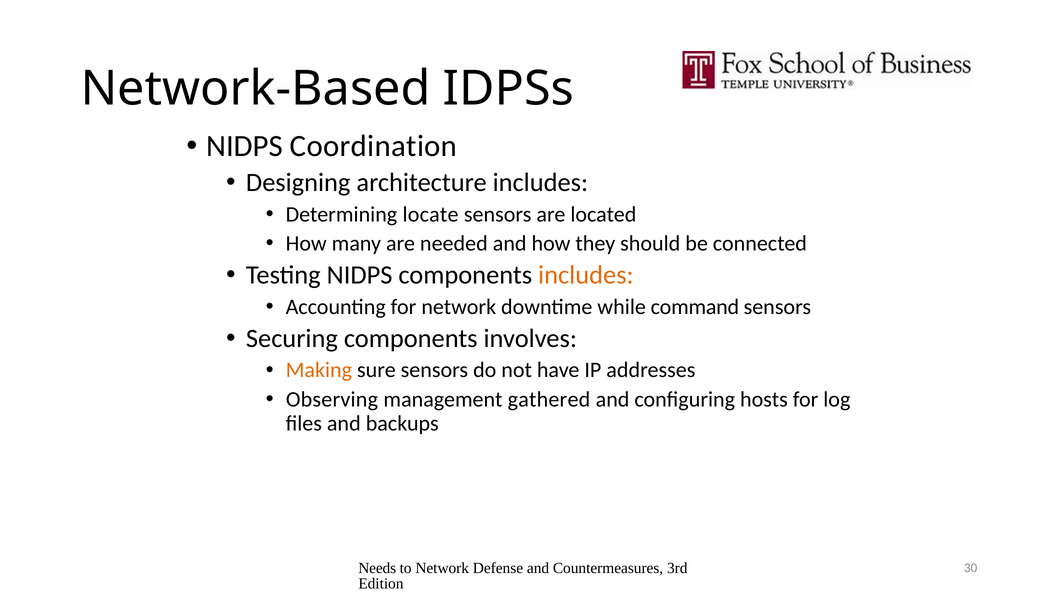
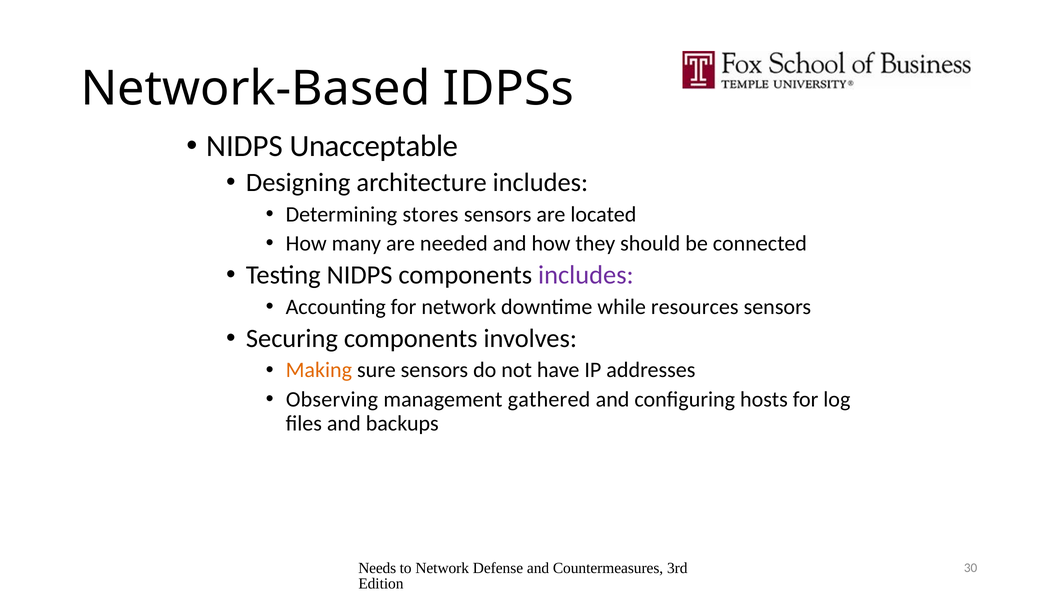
Coordination: Coordination -> Unacceptable (374, 146)
locate: locate -> stores (431, 214)
includes colour: orange -> purple (586, 275)
command: command -> resources (695, 307)
